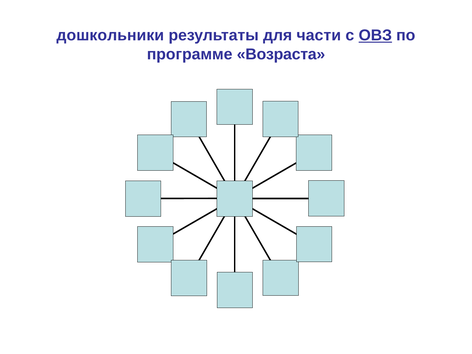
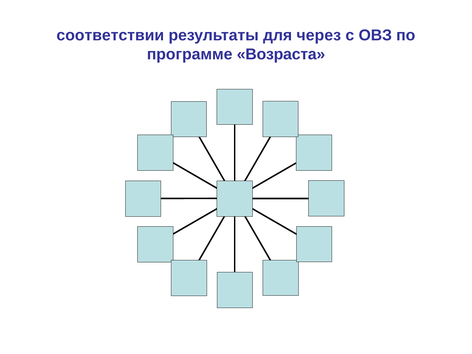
дошкольники: дошкольники -> соответствии (110, 35)
части: части -> через (319, 35)
ОВЗ underline: present -> none (375, 35)
